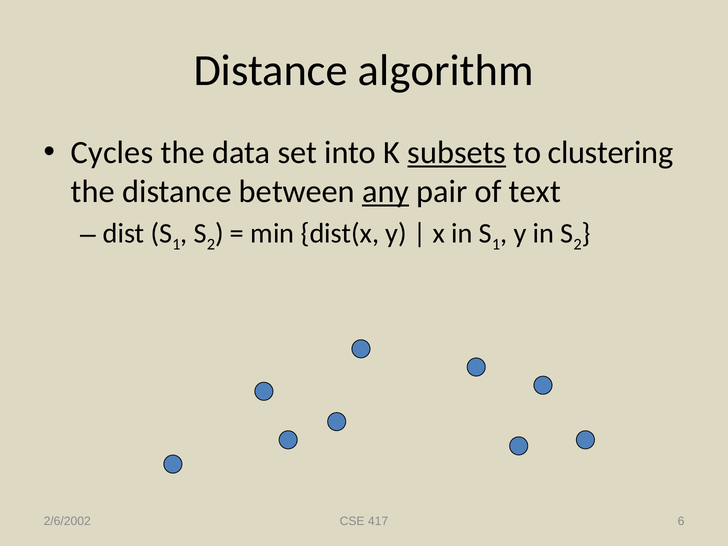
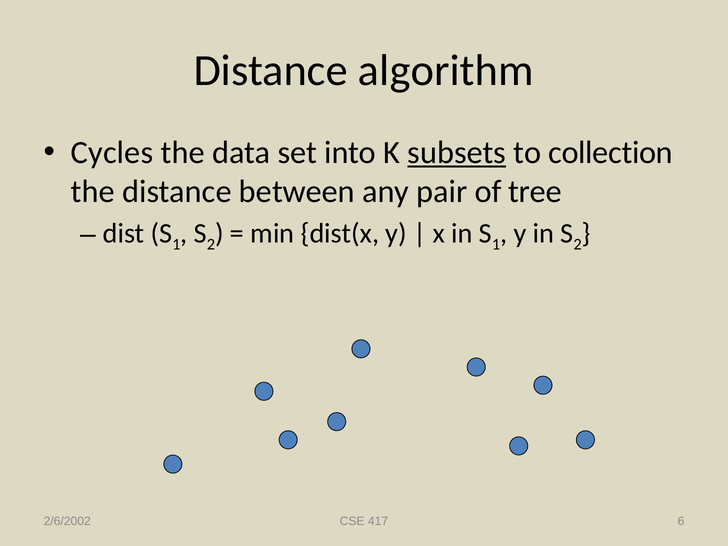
clustering: clustering -> collection (611, 153)
any underline: present -> none (386, 192)
text: text -> tree (535, 192)
